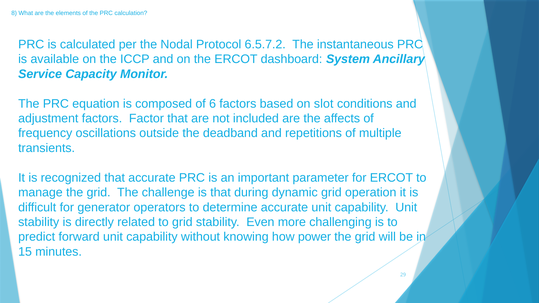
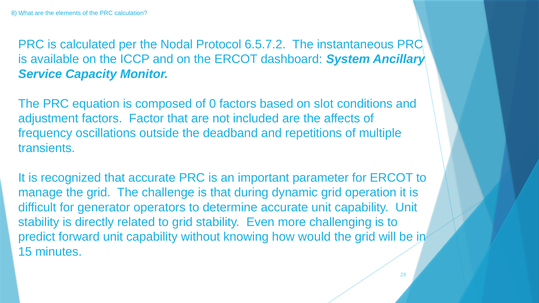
6: 6 -> 0 (213, 104)
power: power -> would (314, 237)
